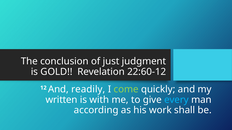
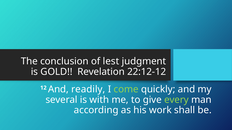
just: just -> lest (111, 62)
22:60-12: 22:60-12 -> 22:12-12 (147, 72)
written: written -> several (61, 100)
every colour: light blue -> light green (176, 100)
